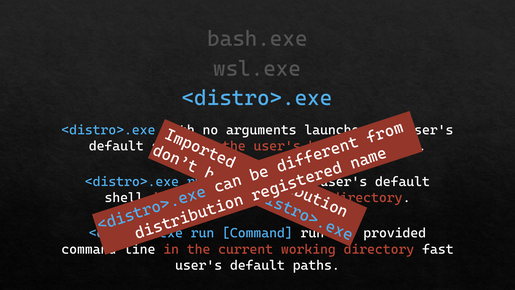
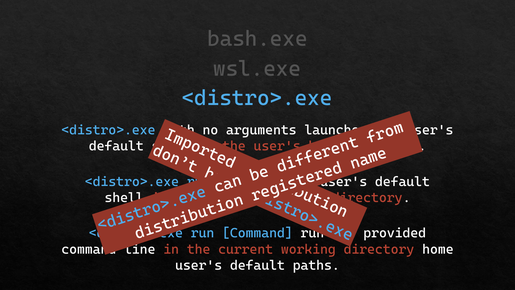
fast: fast -> home (438, 249)
